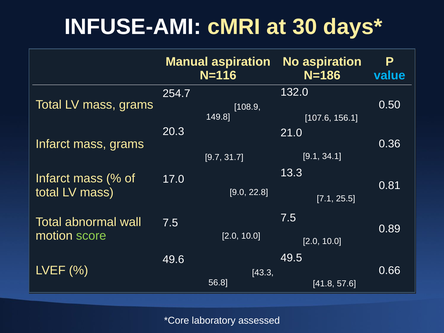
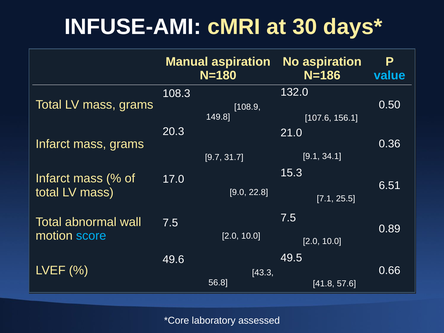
N=116: N=116 -> N=180 (218, 75)
254.7: 254.7 -> 108.3 (176, 94)
13.3: 13.3 -> 15.3 (291, 173)
0.81: 0.81 -> 6.51 (390, 185)
score colour: light green -> light blue (91, 236)
